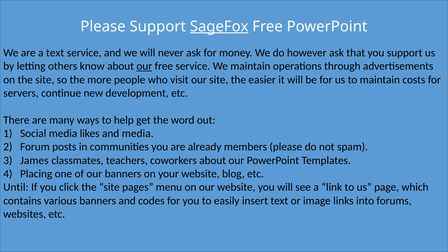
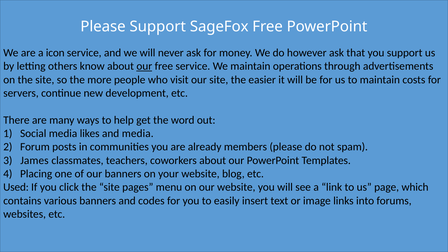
SageFox underline: present -> none (219, 26)
a text: text -> icon (55, 53)
Until: Until -> Used (16, 187)
